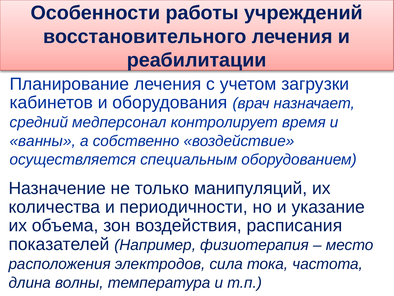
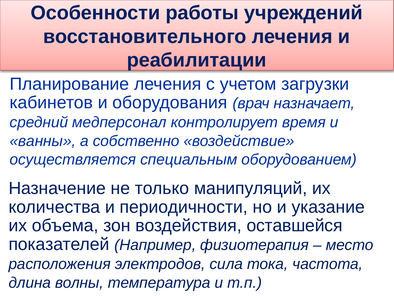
расписания: расписания -> оставшейся (295, 225)
